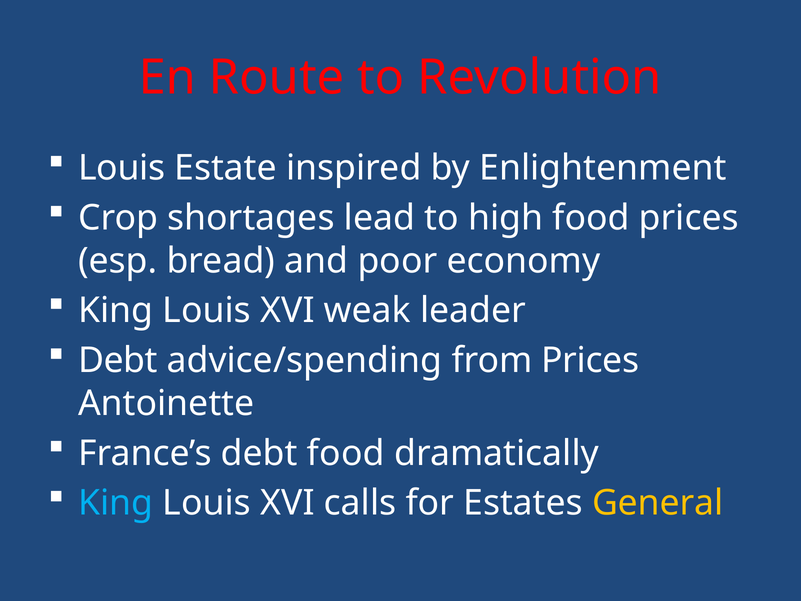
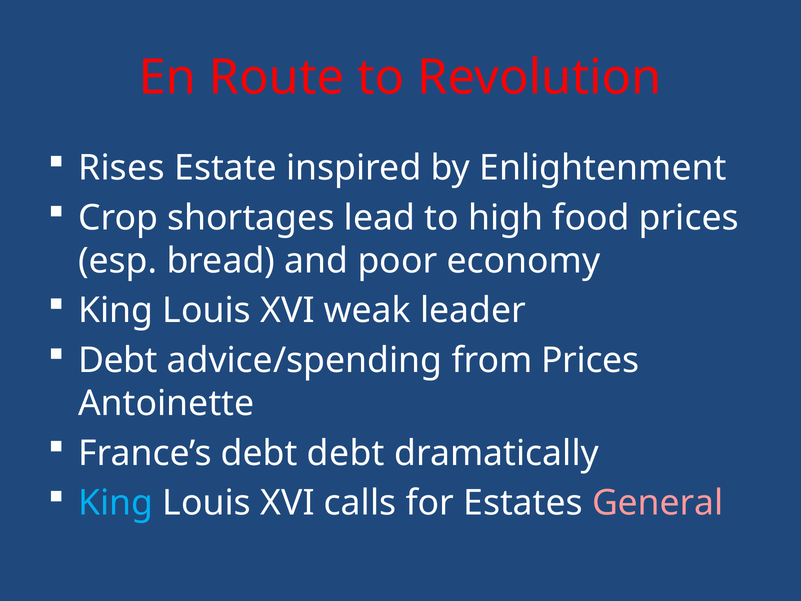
Louis: Louis -> Rises (121, 168)
debt food: food -> debt (346, 453)
General colour: yellow -> pink (658, 503)
